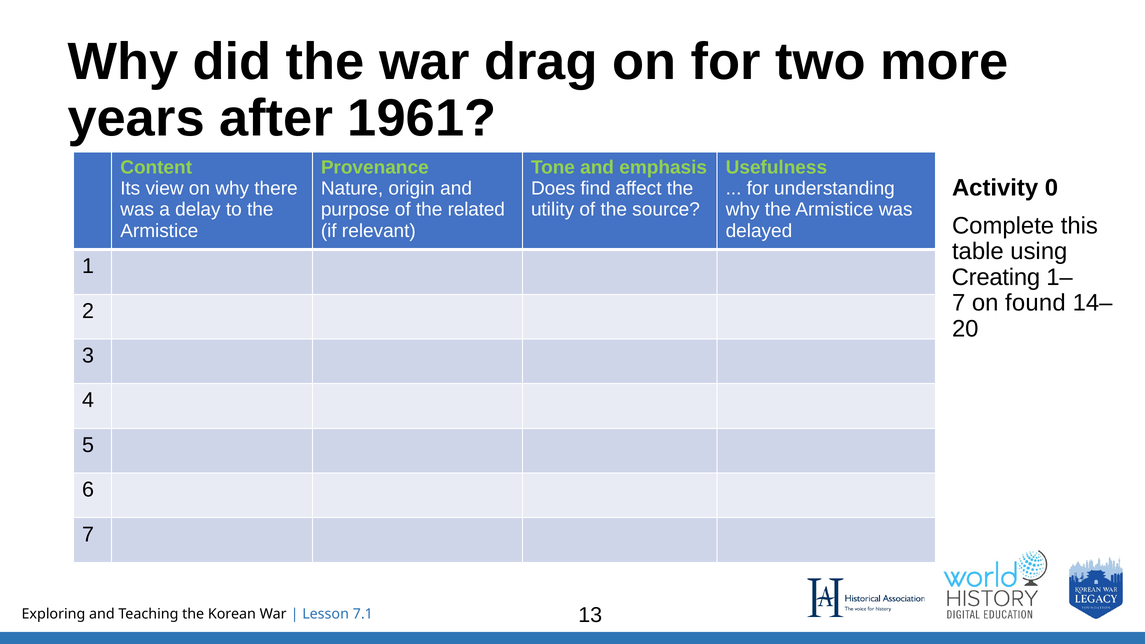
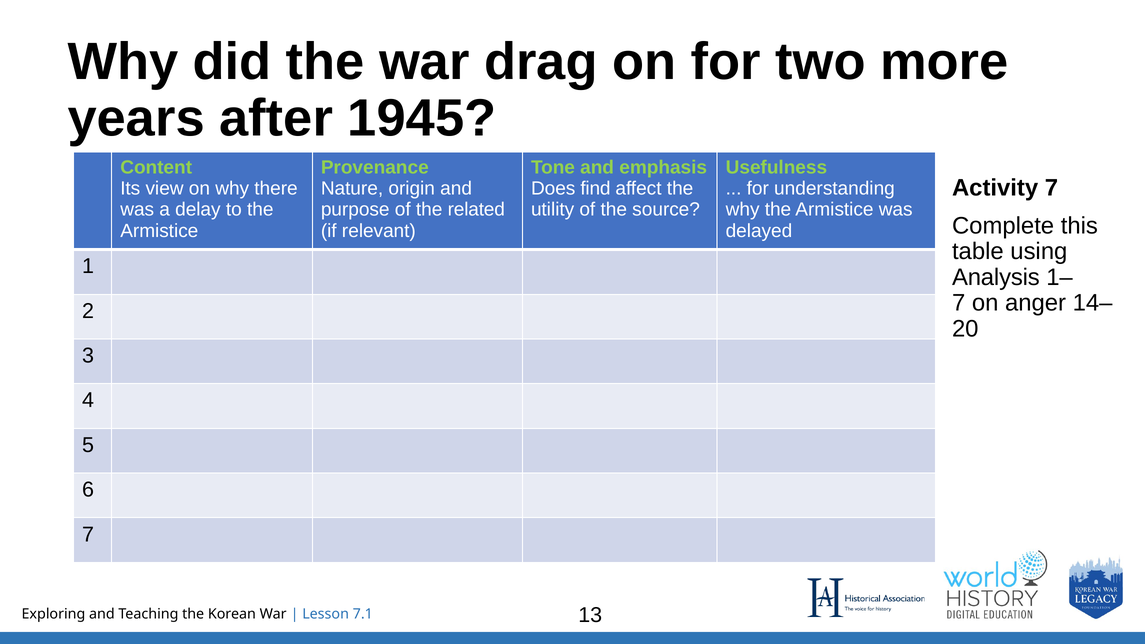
1961: 1961 -> 1945 (422, 118)
Activity 0: 0 -> 7 (1051, 188)
Creating: Creating -> Analysis (996, 277)
found: found -> anger (1036, 303)
